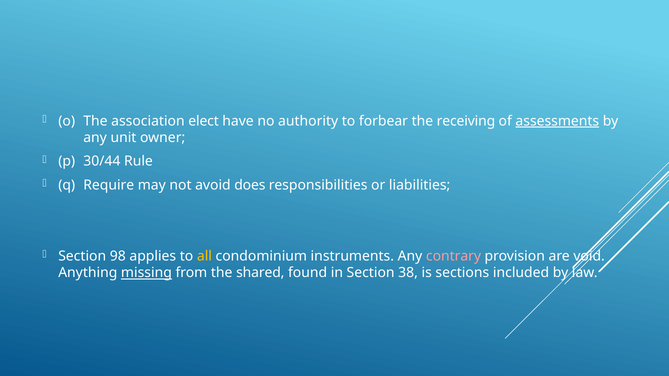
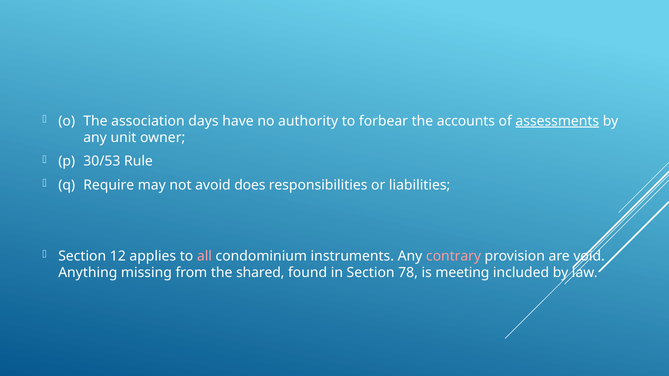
elect: elect -> days (203, 121)
receiving: receiving -> accounts (466, 121)
30/44: 30/44 -> 30/53 (102, 162)
98: 98 -> 12 (118, 256)
all colour: yellow -> pink (204, 256)
missing underline: present -> none (146, 273)
38: 38 -> 78 (408, 273)
sections: sections -> meeting (462, 273)
